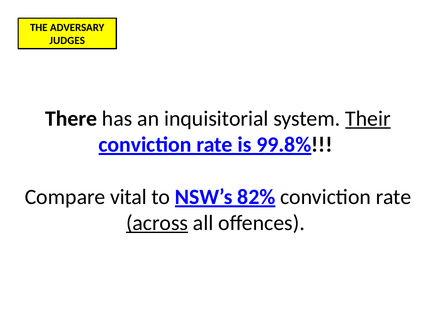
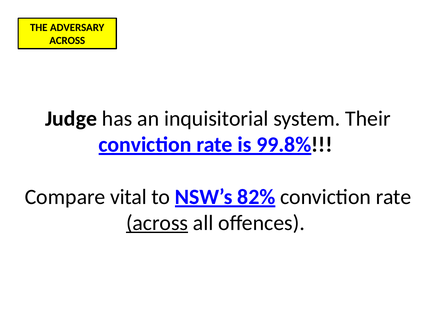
JUDGES: JUDGES -> ACROSS (67, 41)
There: There -> Judge (71, 118)
Their underline: present -> none (368, 118)
